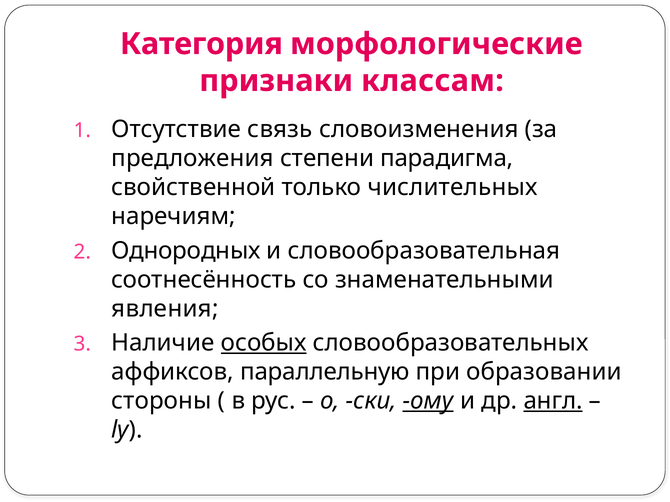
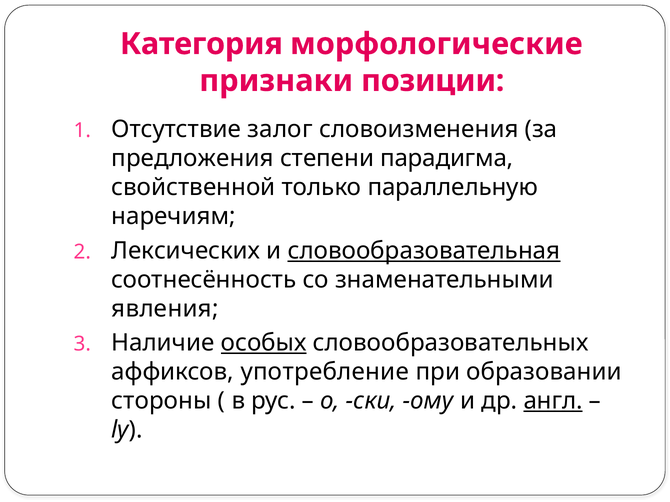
классам: классам -> позиции (433, 81)
связь: связь -> залог (280, 129)
числительных: числительных -> параллельную (453, 187)
Однородных: Однородных -> Лексических (186, 251)
словообразовательная underline: none -> present (424, 251)
параллельную: параллельную -> употребление (325, 372)
ому underline: present -> none (428, 401)
